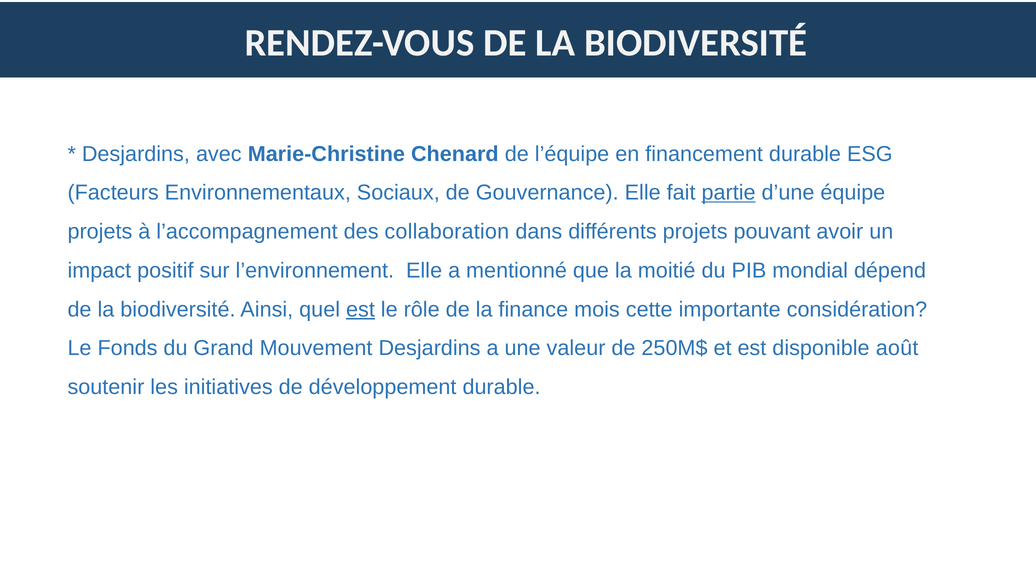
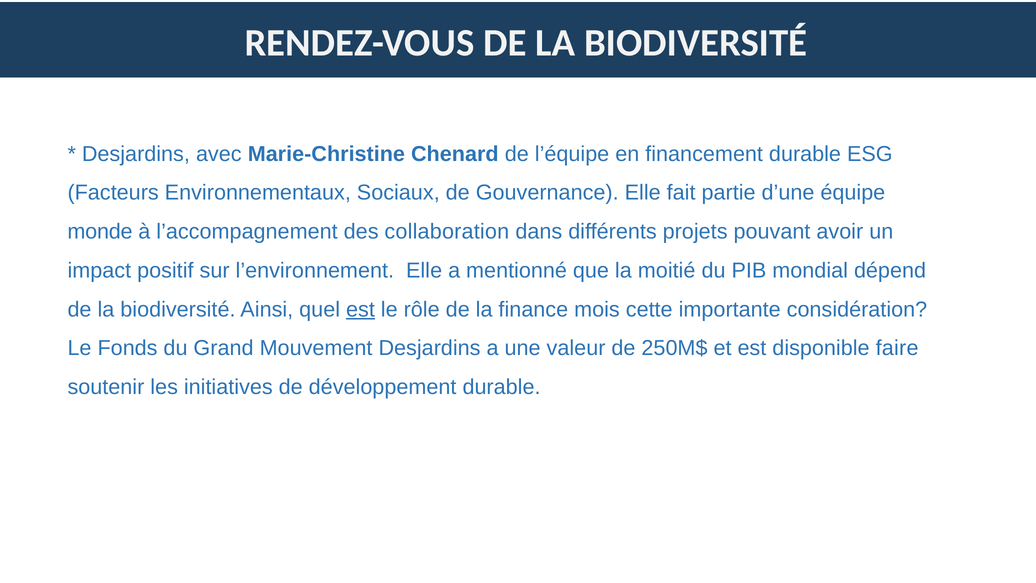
partie underline: present -> none (729, 193)
projets: projets -> monde (100, 232)
août: août -> faire (897, 348)
